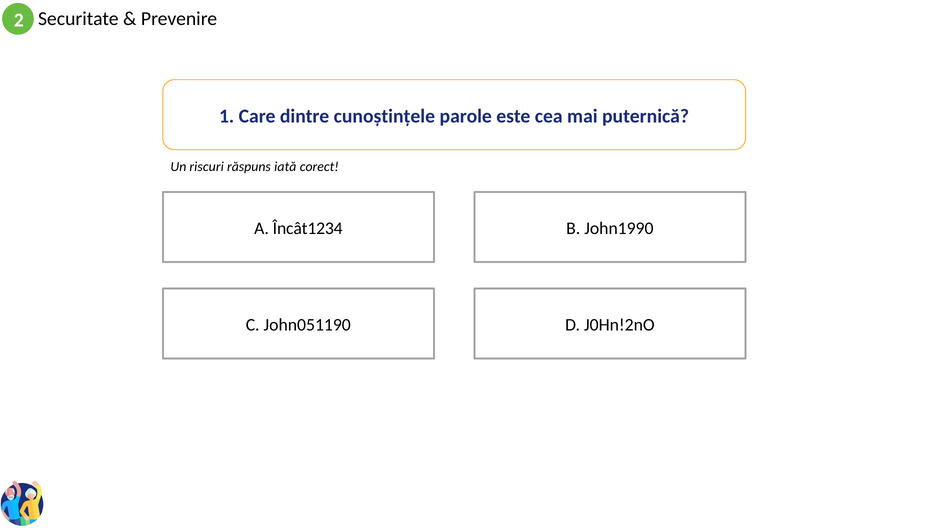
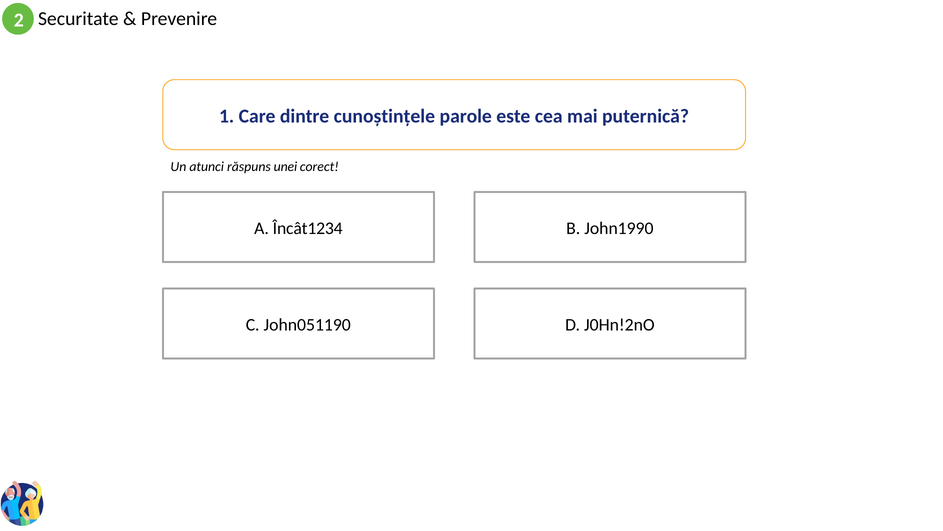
riscuri: riscuri -> atunci (207, 166)
iată: iată -> unei (285, 166)
